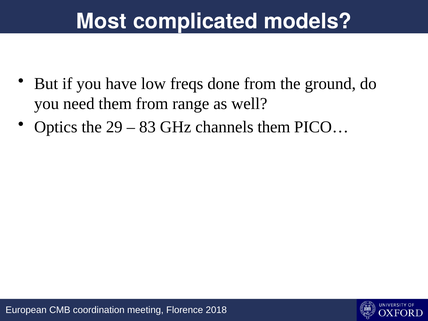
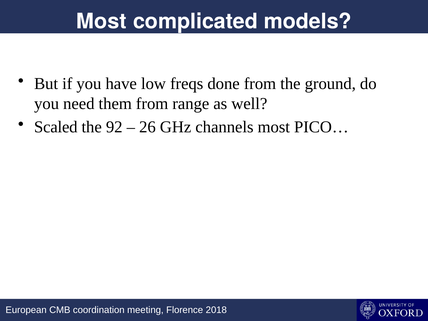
Optics: Optics -> Scaled (56, 127)
29: 29 -> 92 (114, 127)
83: 83 -> 26 (147, 127)
channels them: them -> most (274, 127)
